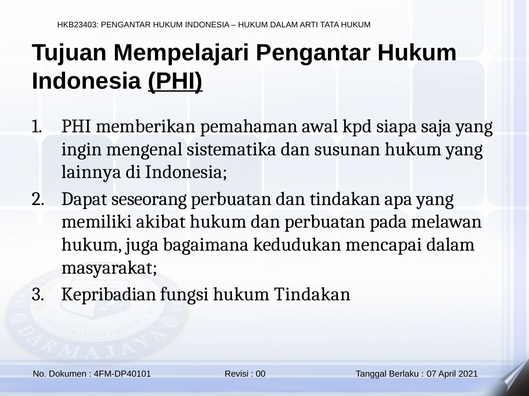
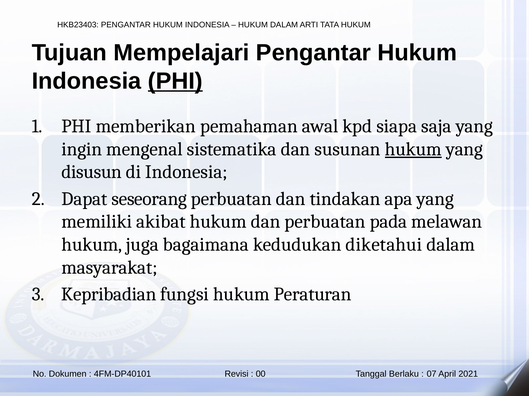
hukum underline: none -> present (413, 149)
lainnya: lainnya -> disusun (92, 172)
mencapai: mencapai -> diketahui (384, 245)
hukum Tindakan: Tindakan -> Peraturan (313, 295)
